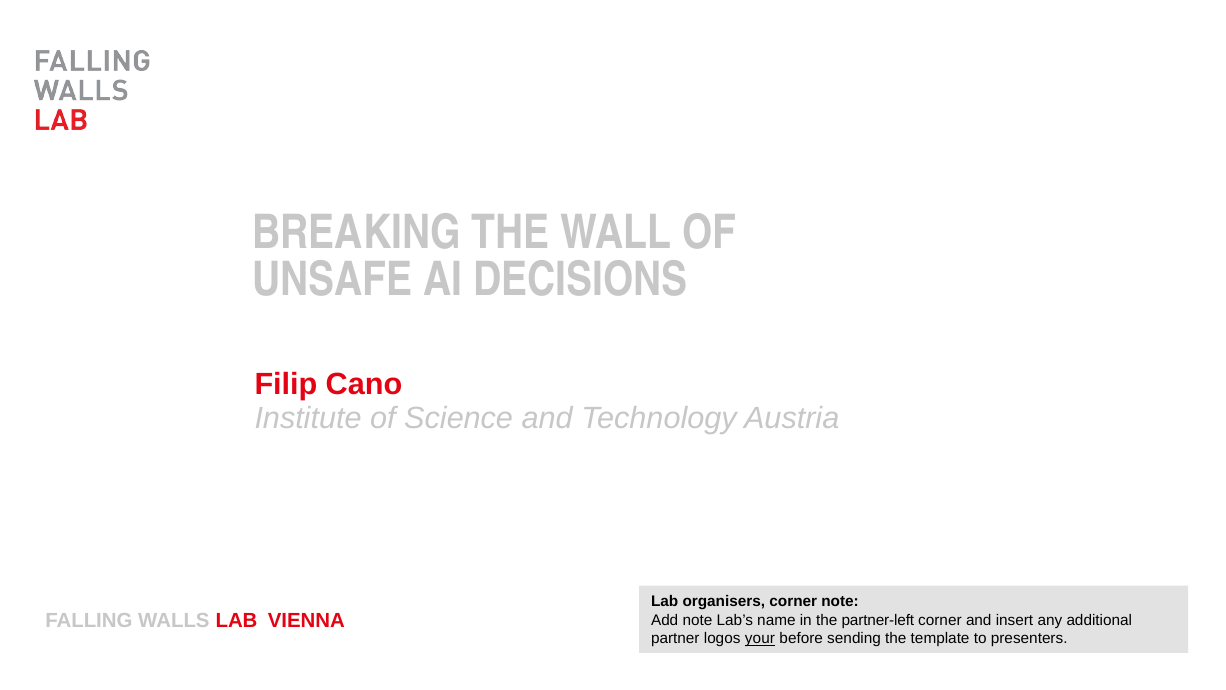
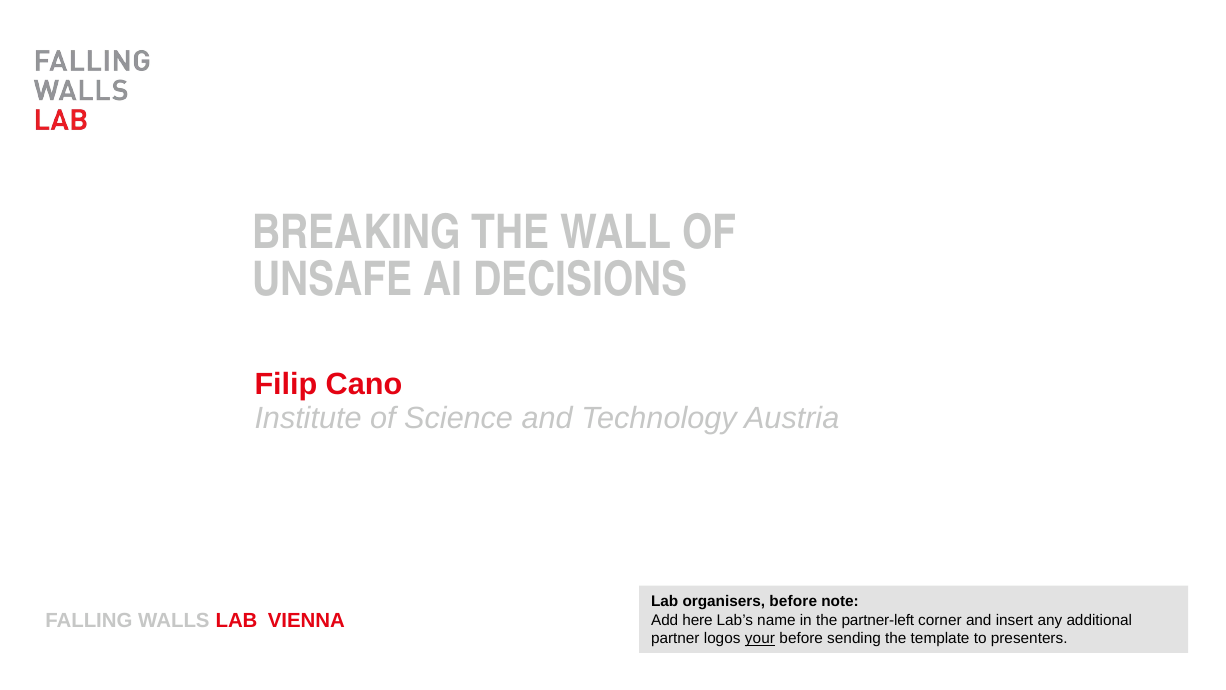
organisers corner: corner -> before (793, 602)
Add note: note -> here (698, 620)
